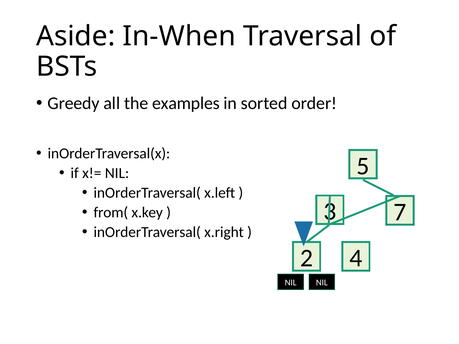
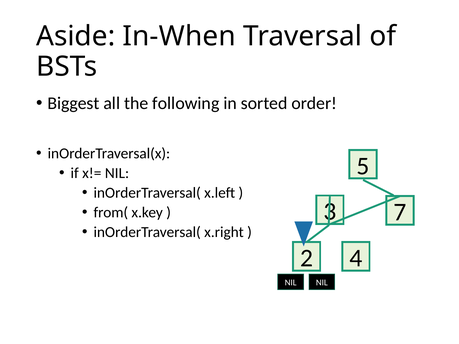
Greedy: Greedy -> Biggest (74, 103)
examples: examples -> following (186, 103)
